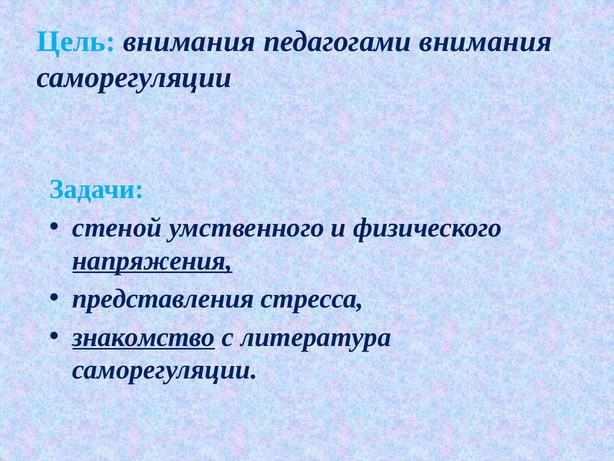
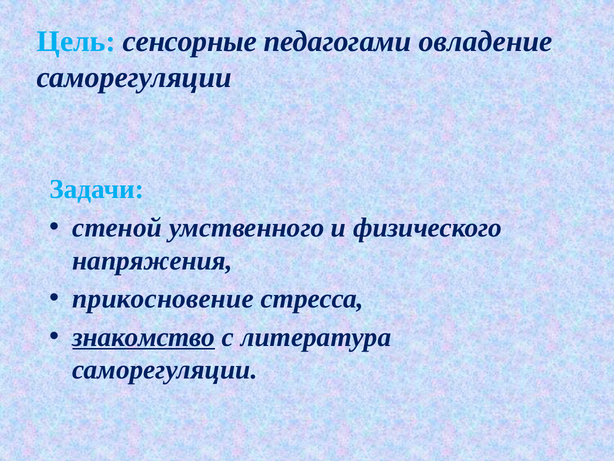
Цель внимания: внимания -> сенсорные (190, 41)
педагогами внимания: внимания -> овладение (486, 41)
напряжения underline: present -> none (153, 260)
представления: представления -> прикосновение (163, 298)
